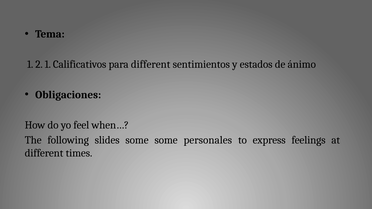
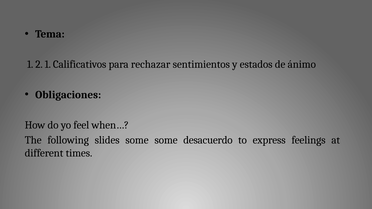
para different: different -> rechazar (151, 64)
personales: personales -> desacuerdo (208, 140)
